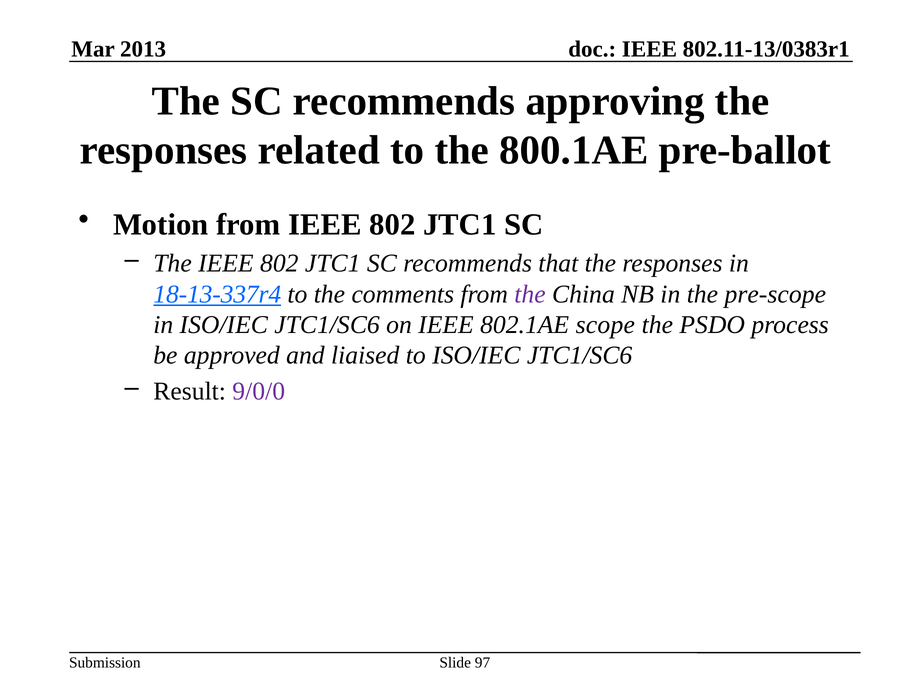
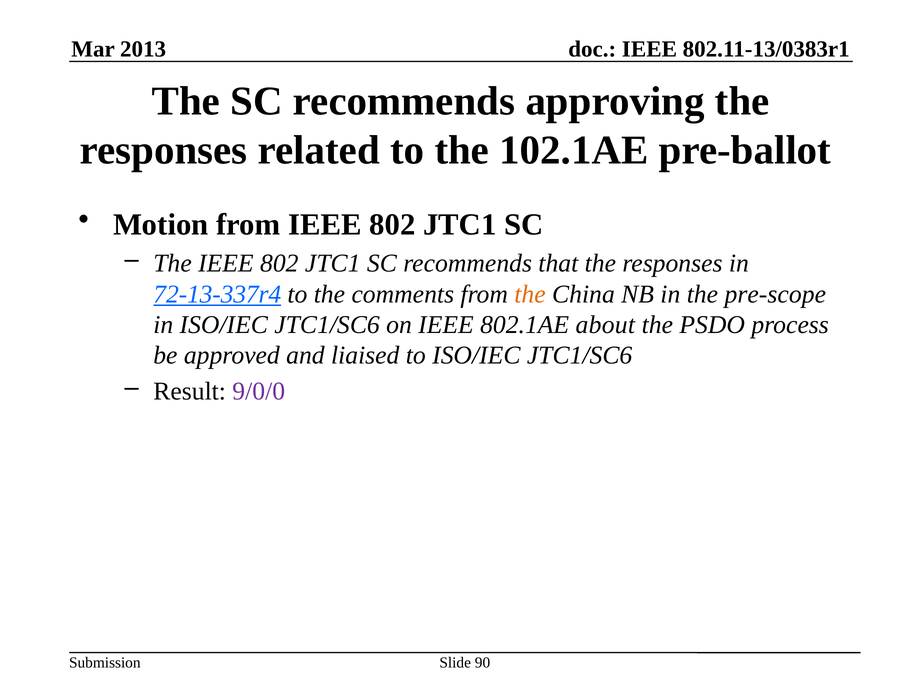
800.1AE: 800.1AE -> 102.1AE (574, 150)
18-13-337r4: 18-13-337r4 -> 72-13-337r4 (217, 294)
the colour: purple -> orange (530, 294)
scope: scope -> about (605, 325)
97: 97 -> 90 (483, 663)
